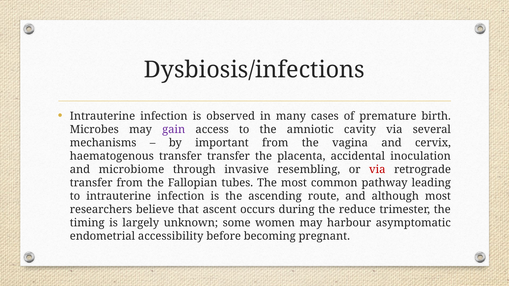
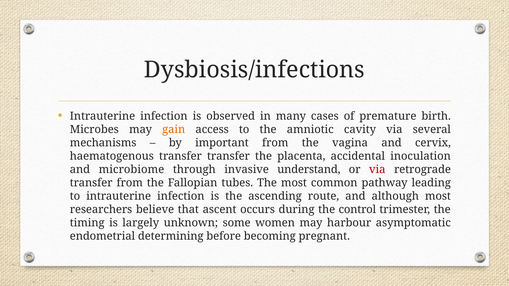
gain colour: purple -> orange (174, 129)
resembling: resembling -> understand (309, 170)
reduce: reduce -> control (357, 210)
accessibility: accessibility -> determining (171, 236)
